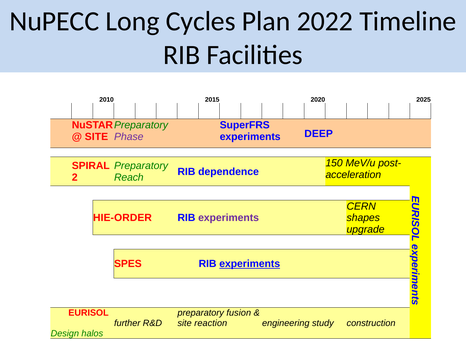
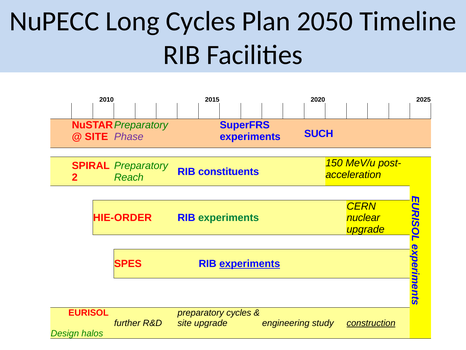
2022: 2022 -> 2050 (325, 21)
DEEP: DEEP -> SUCH (319, 133)
dependence: dependence -> constituents (229, 171)
experiments colour: purple -> green (229, 217)
shapes: shapes -> nuclear (363, 217)
preparatory fusion: fusion -> cycles (239, 313)
site reaction: reaction -> upgrade (211, 323)
construction underline: none -> present (371, 323)
